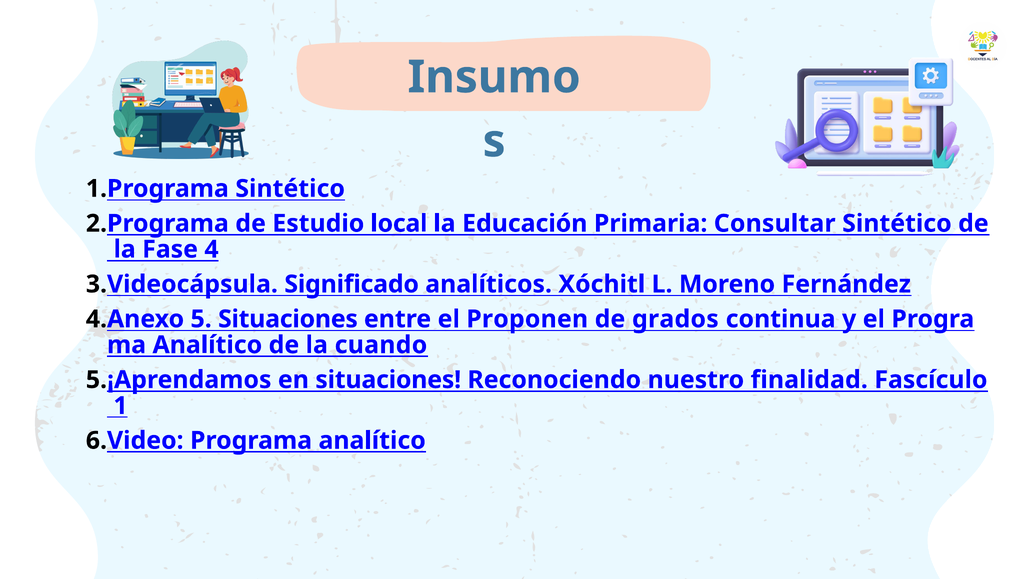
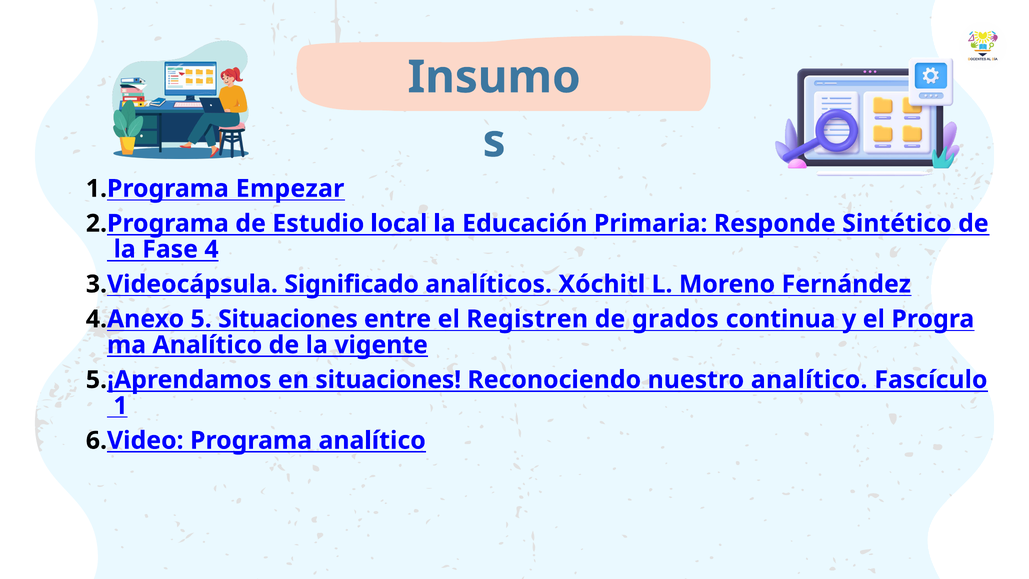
Sintético: Sintético -> Empezar (290, 189)
Consultar: Consultar -> Responde (775, 223)
Proponen: Proponen -> Registren (527, 319)
cuando: cuando -> vigente (381, 345)
nuestro finalidad: finalidad -> analítico (809, 380)
